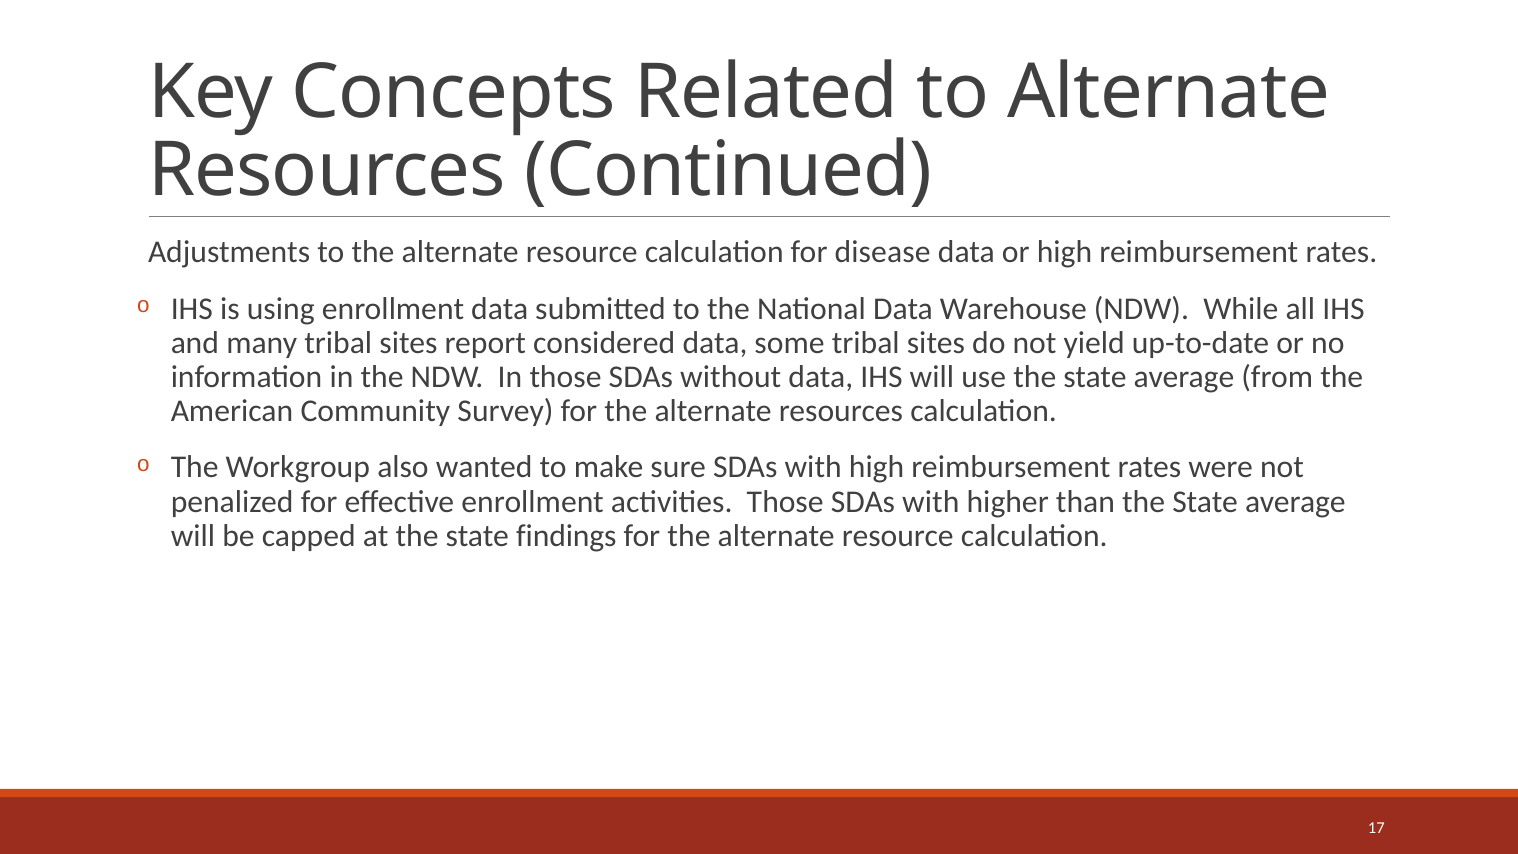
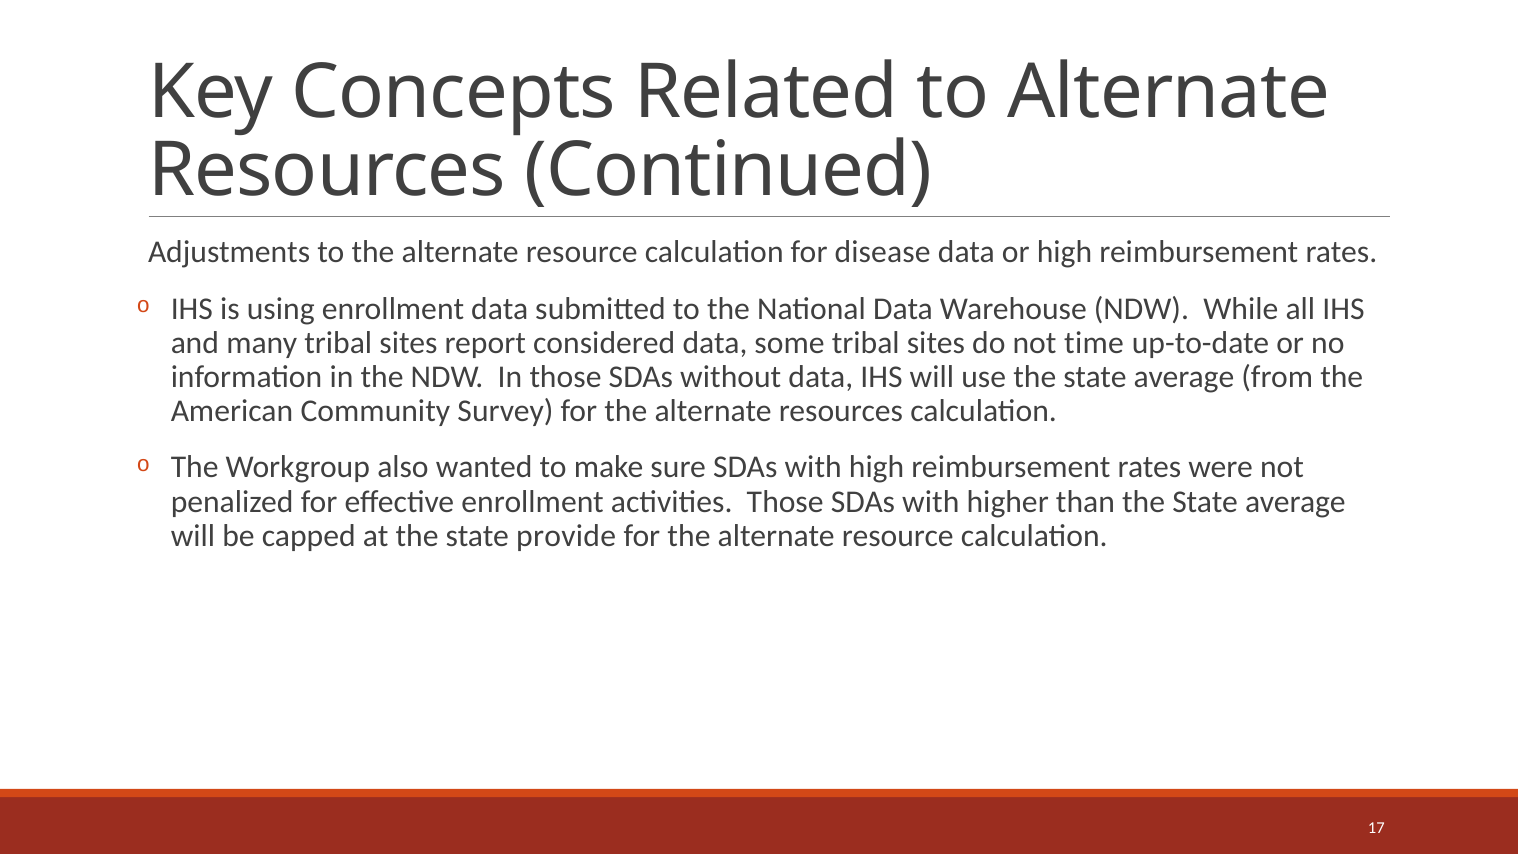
yield: yield -> time (1094, 343)
findings: findings -> provide (566, 536)
